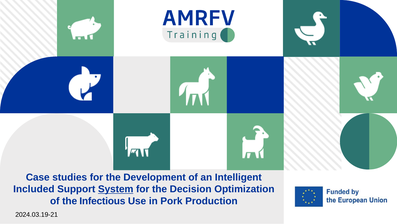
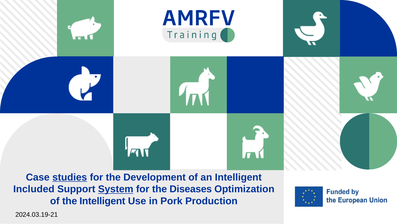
studies underline: none -> present (70, 177)
Decision: Decision -> Diseases (191, 189)
the Infectious: Infectious -> Intelligent (102, 201)
